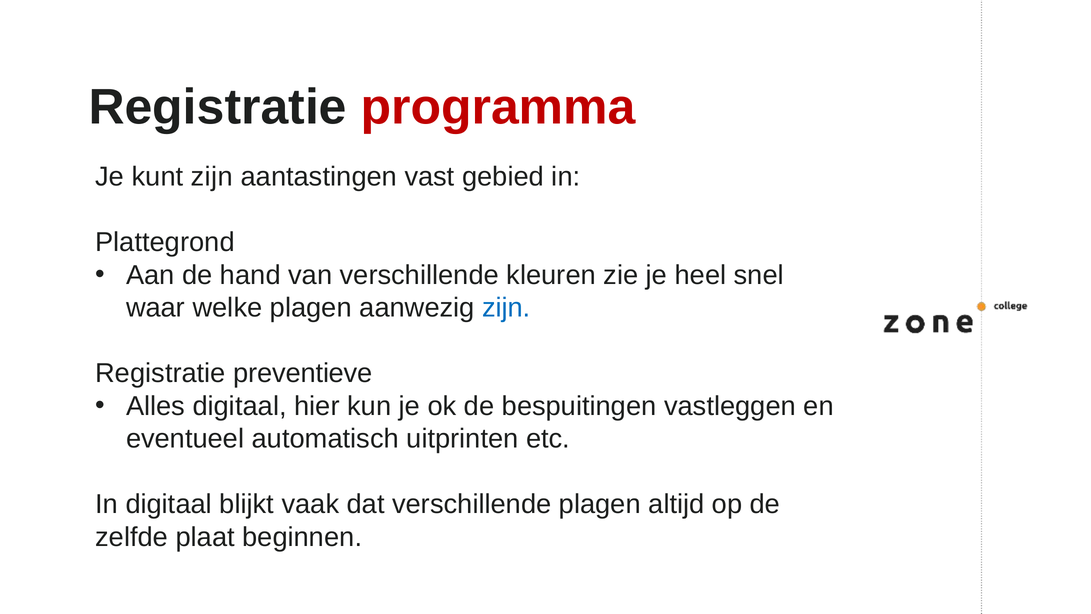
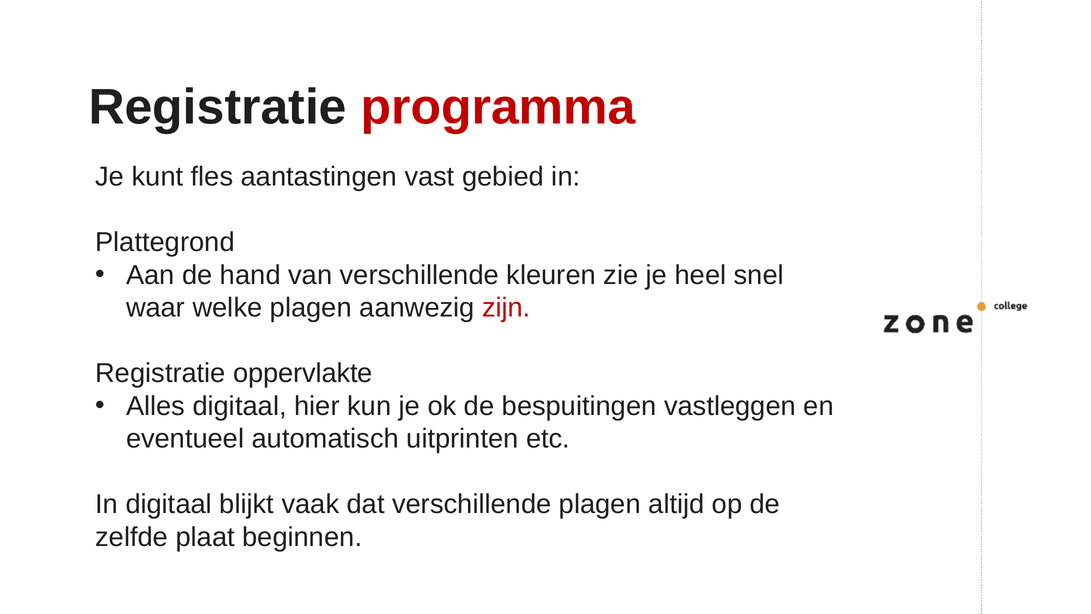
kunt zijn: zijn -> fles (212, 177)
zijn colour: blue -> red (506, 308)
preventieve: preventieve -> oppervlakte (303, 373)
